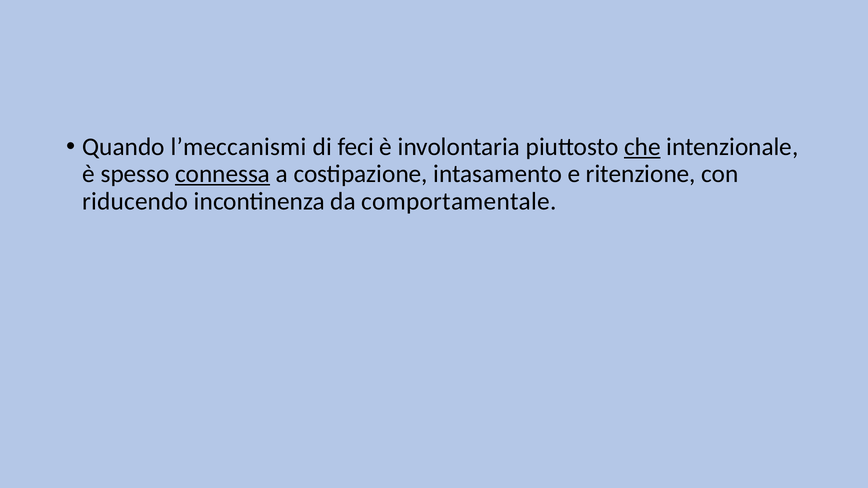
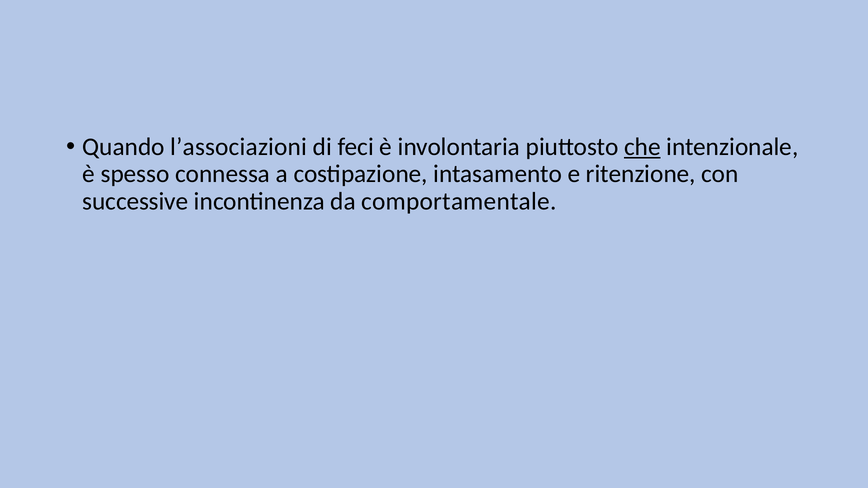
l’meccanismi: l’meccanismi -> l’associazioni (239, 147)
connessa underline: present -> none (223, 174)
riducendo: riducendo -> successive (135, 201)
